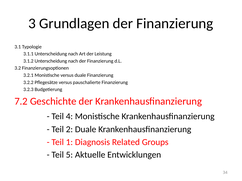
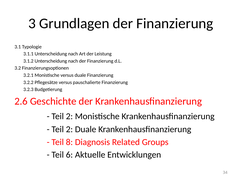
7.2: 7.2 -> 2.6 (21, 102)
4: 4 -> 2 (69, 117)
1: 1 -> 8 (69, 142)
5: 5 -> 6 (69, 155)
